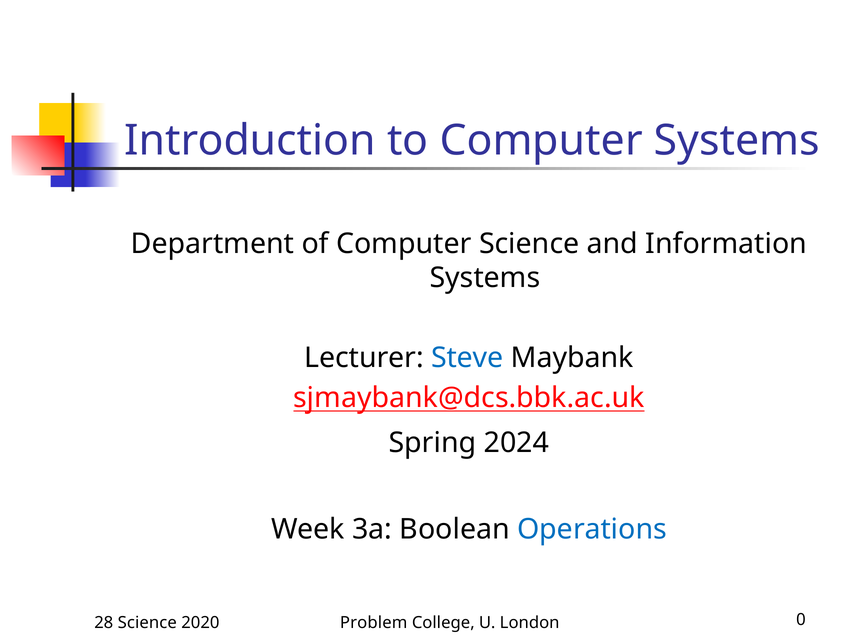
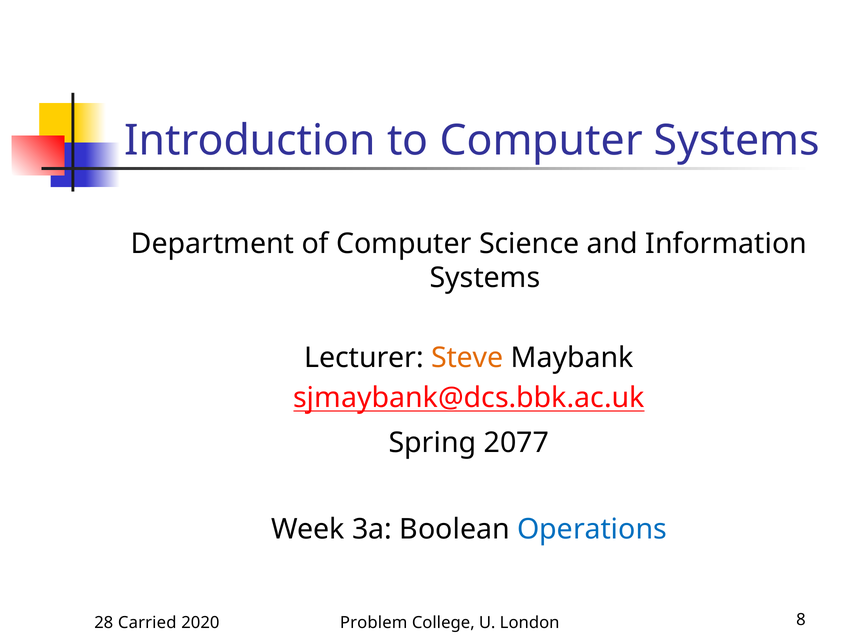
Steve colour: blue -> orange (467, 358)
2024: 2024 -> 2077 (516, 443)
28 Science: Science -> Carried (147, 622)
0: 0 -> 8 (801, 620)
